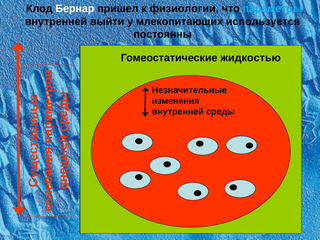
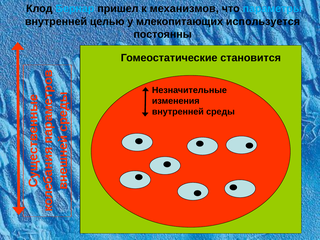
Бернар colour: white -> light blue (75, 9)
физиологии: физиологии -> механизмов (184, 9)
выйти: выйти -> целью (107, 22)
жидкостью: жидкостью -> становится (251, 58)
